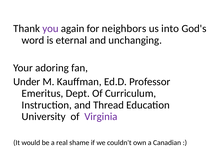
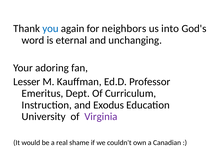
you colour: purple -> blue (51, 29)
Under: Under -> Lesser (27, 82)
Thread: Thread -> Exodus (109, 105)
